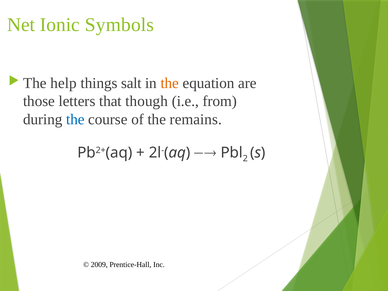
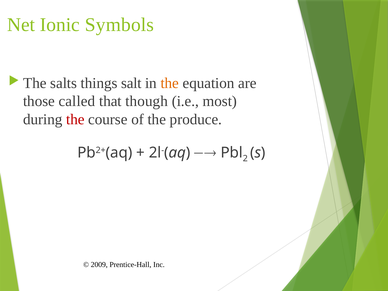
help: help -> salts (64, 83)
letters: letters -> called (77, 101)
from: from -> most (220, 101)
the colour: blue -> red (75, 119)
remains: remains -> produce (196, 119)
